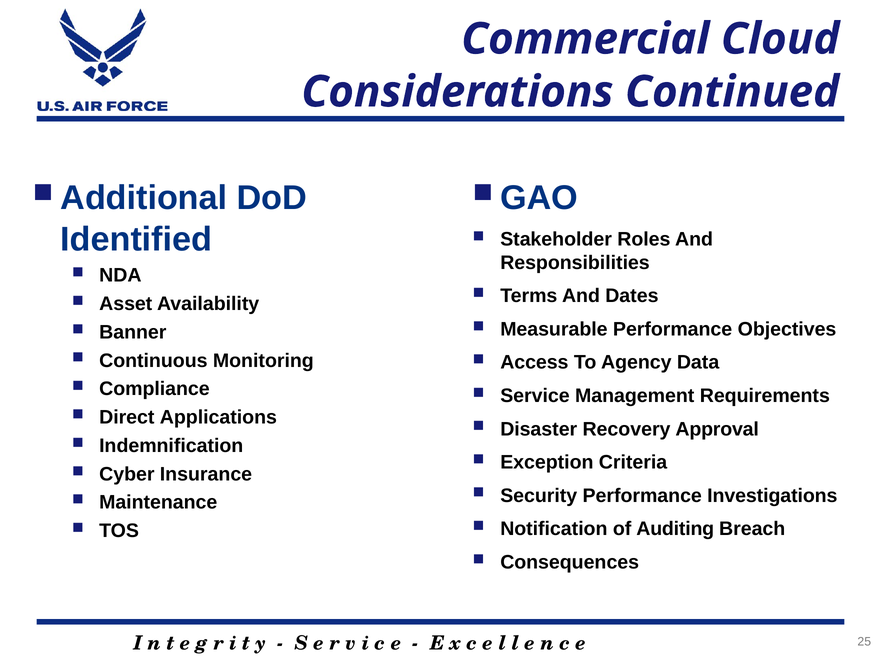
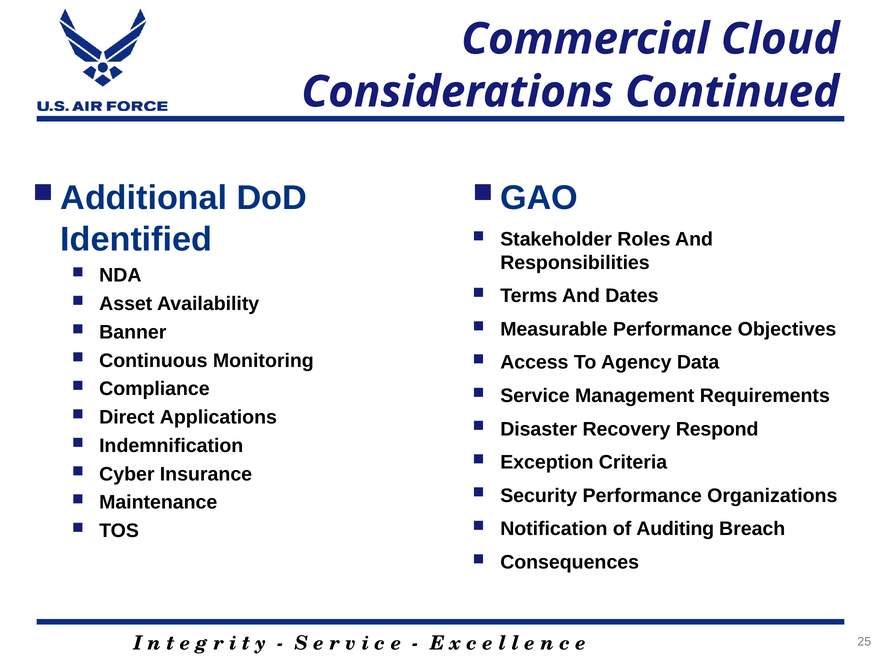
Approval: Approval -> Respond (717, 429)
Investigations: Investigations -> Organizations (772, 495)
